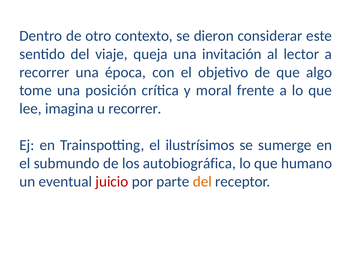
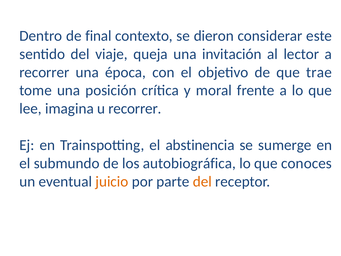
otro: otro -> final (98, 36)
algo: algo -> trae (319, 72)
ilustrísimos: ilustrísimos -> abstinencia (200, 145)
humano: humano -> conoces (307, 163)
juicio colour: red -> orange (112, 181)
